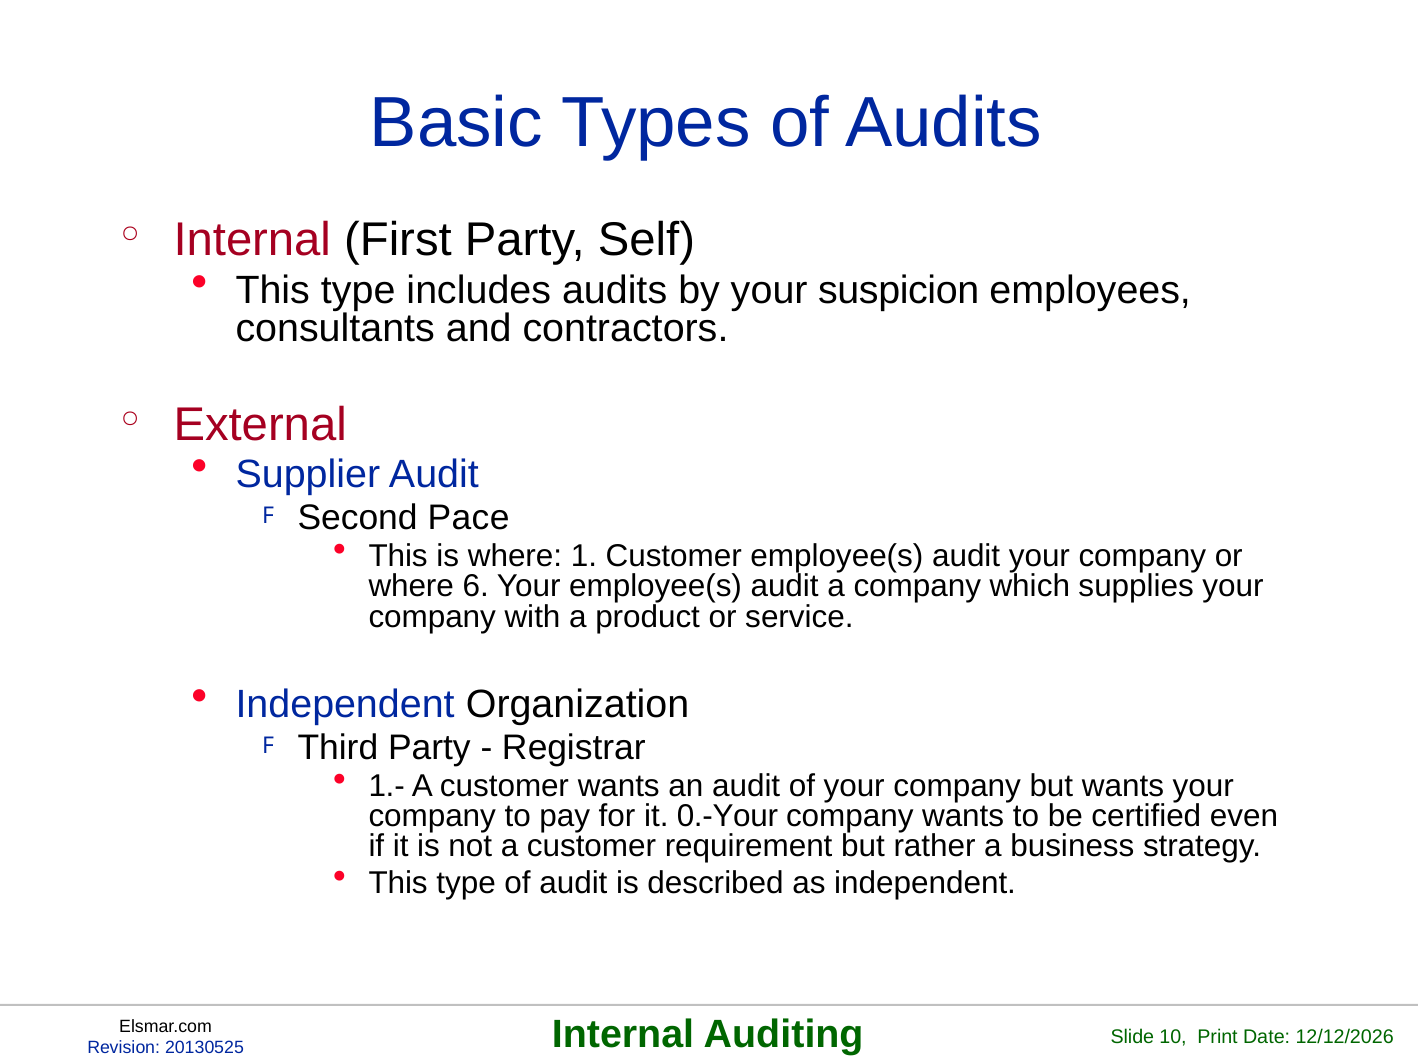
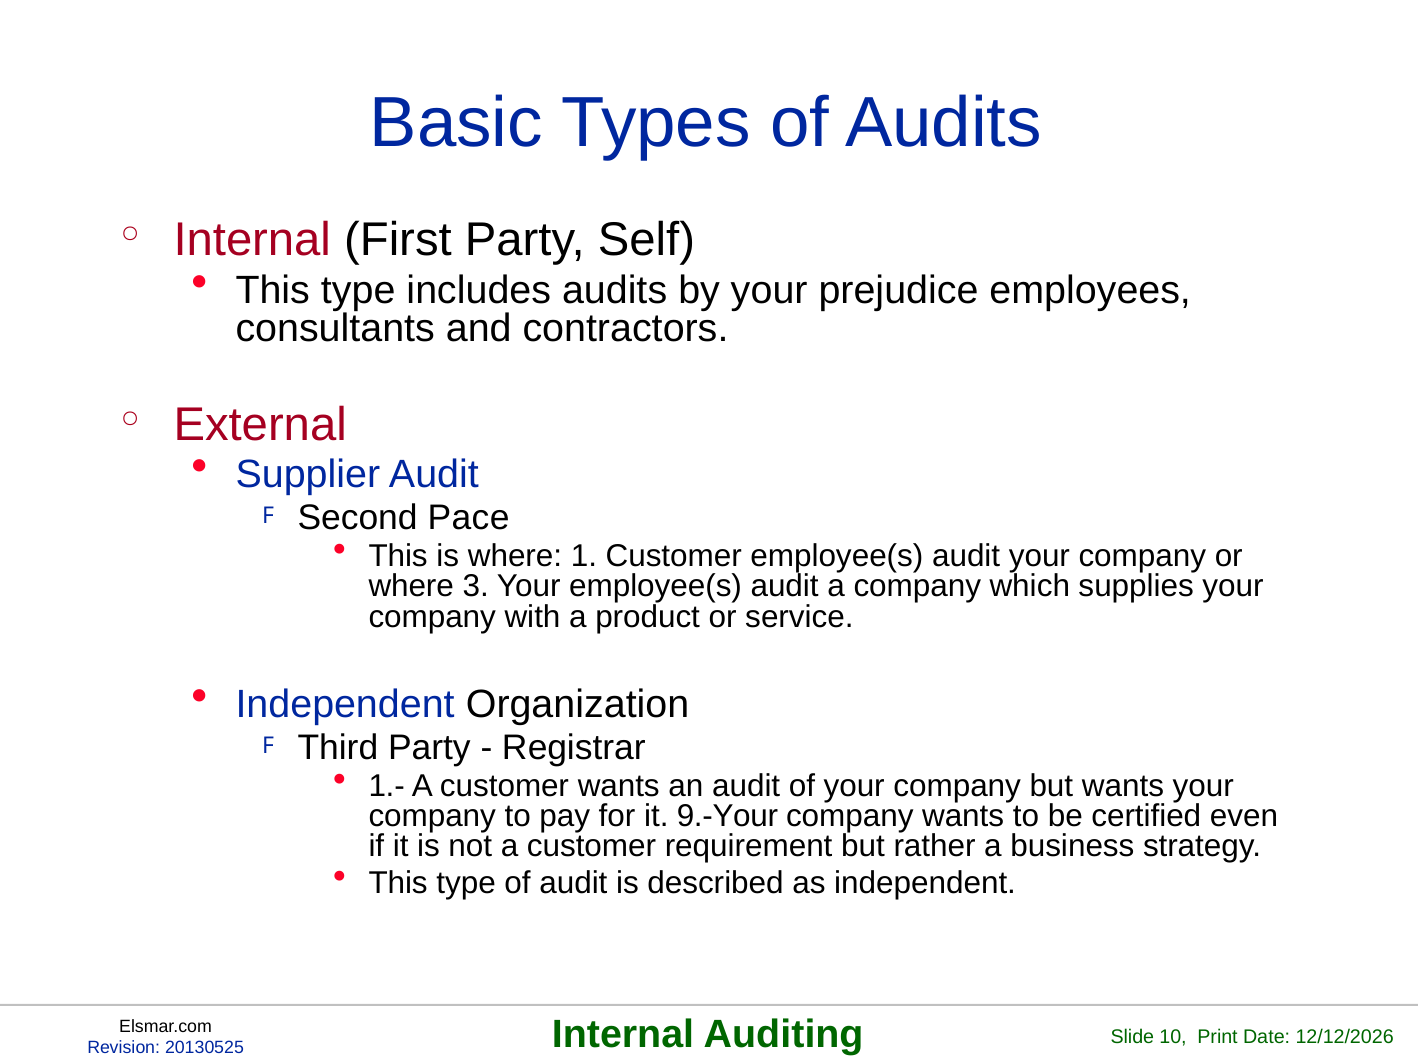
suspicion: suspicion -> prejudice (898, 290)
6: 6 -> 3 (476, 586)
0.-Your: 0.-Your -> 9.-Your (727, 816)
